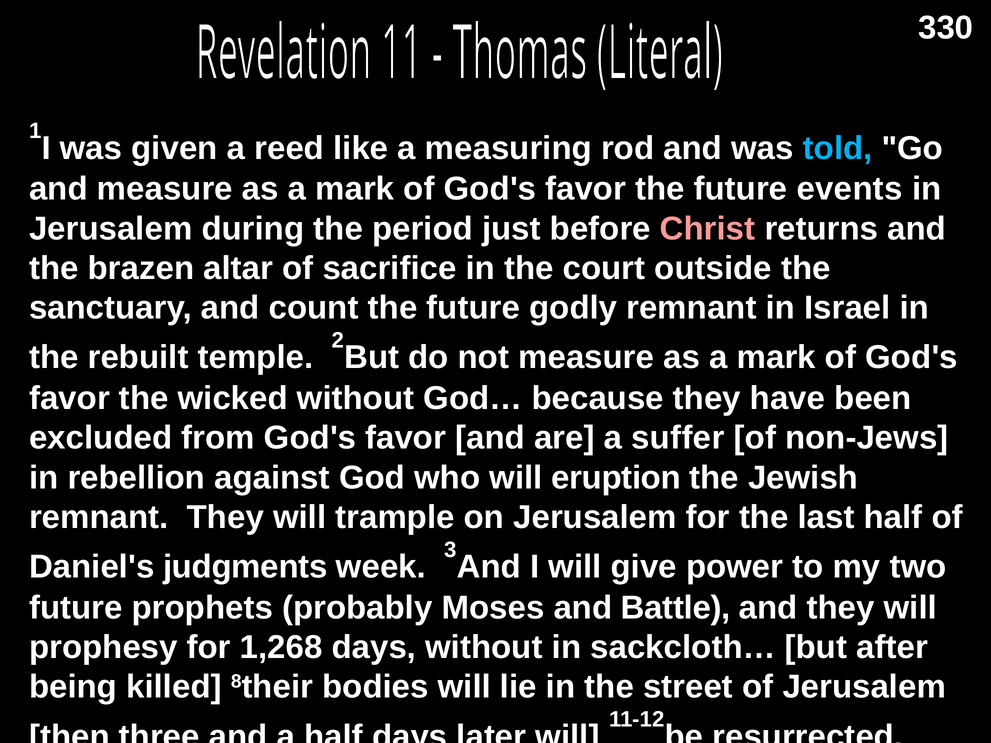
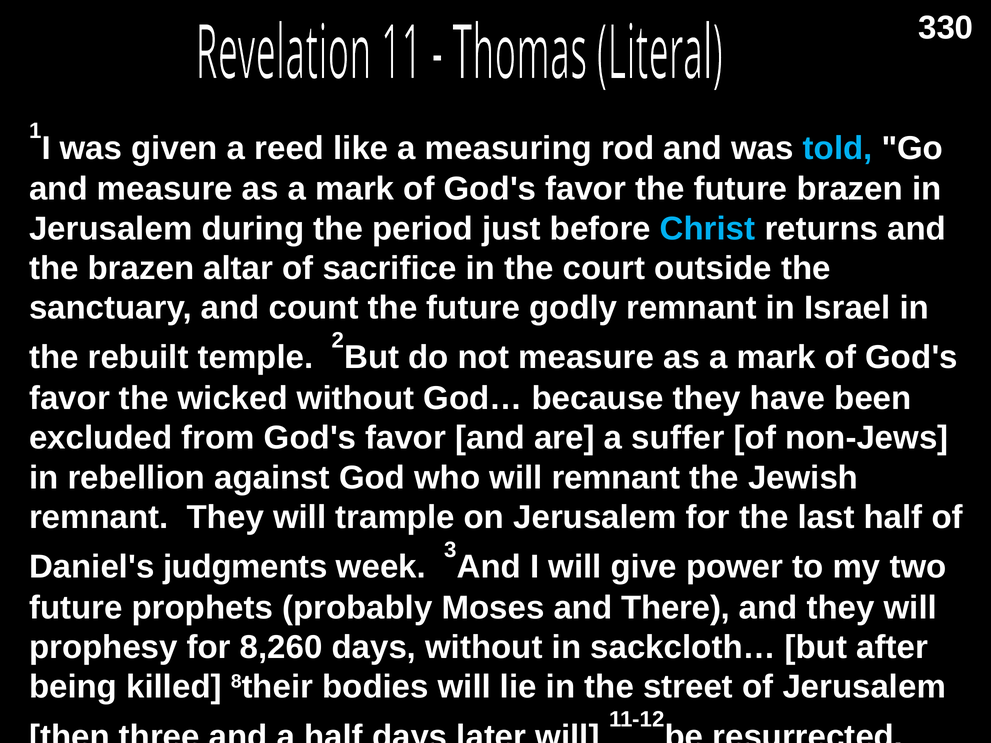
future events: events -> brazen (850, 189)
Christ colour: pink -> light blue (708, 229)
will eruption: eruption -> remnant (616, 478)
Battle: Battle -> There (676, 608)
1,268: 1,268 -> 8,260 (281, 648)
